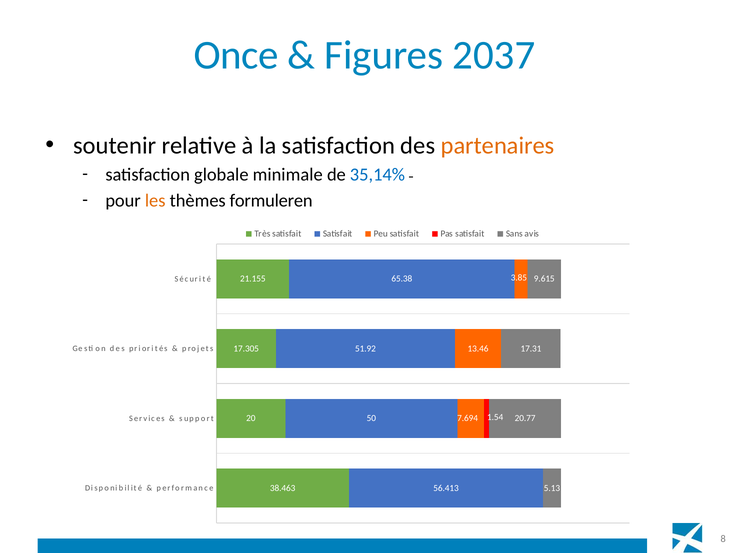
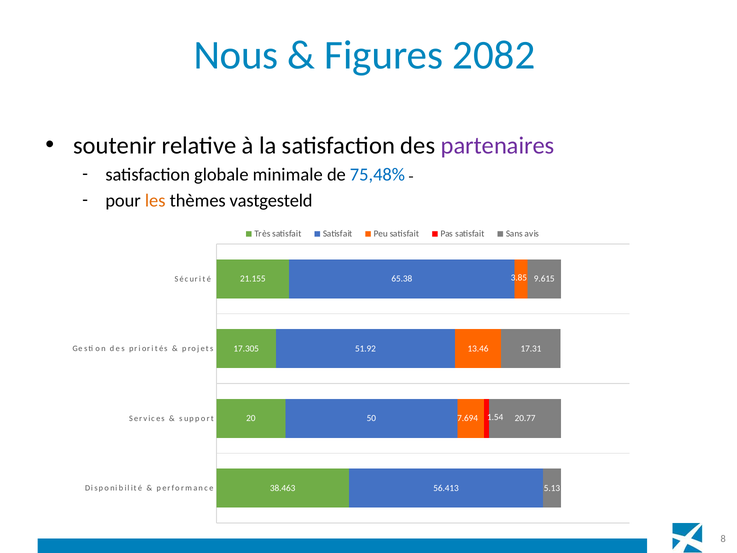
Once: Once -> Nous (236, 55)
2037: 2037 -> 2082 (494, 55)
partenaires colour: orange -> purple (498, 146)
35,14%: 35,14% -> 75,48% (377, 175)
formuleren: formuleren -> vastgesteld (271, 201)
